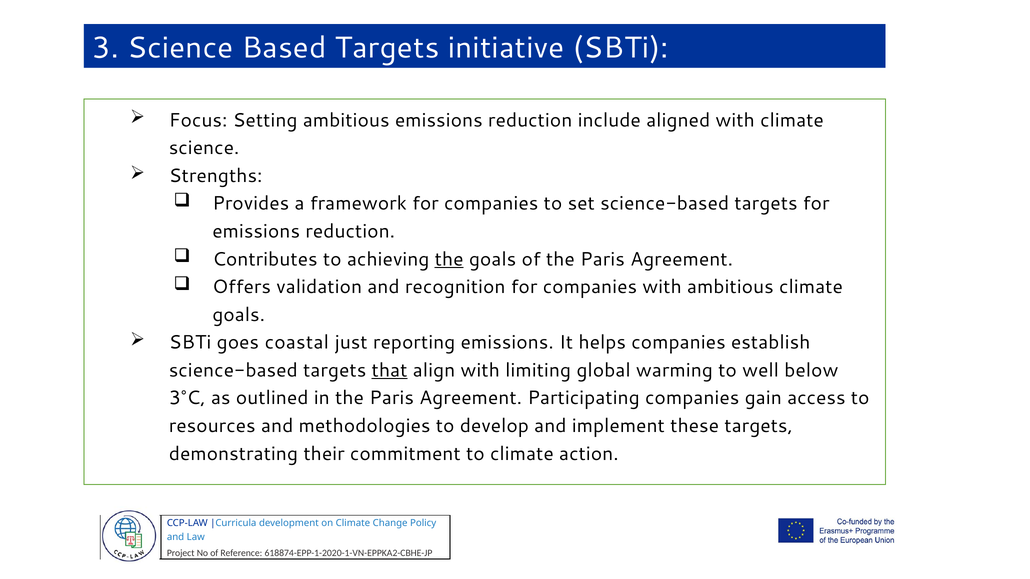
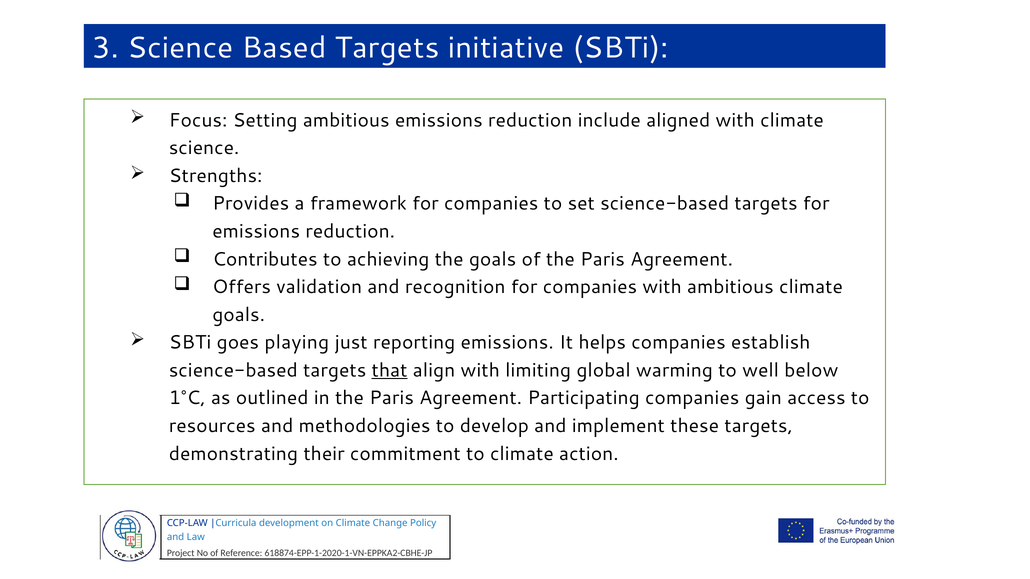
the underline: present -> none (449, 259)
coastal: coastal -> playing (297, 343)
3°C: 3°C -> 1°C (187, 398)
